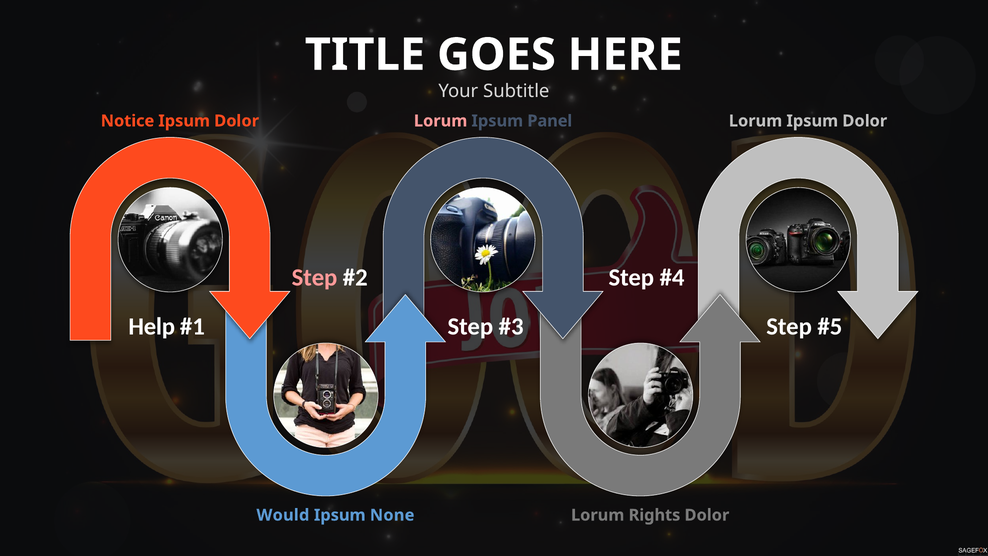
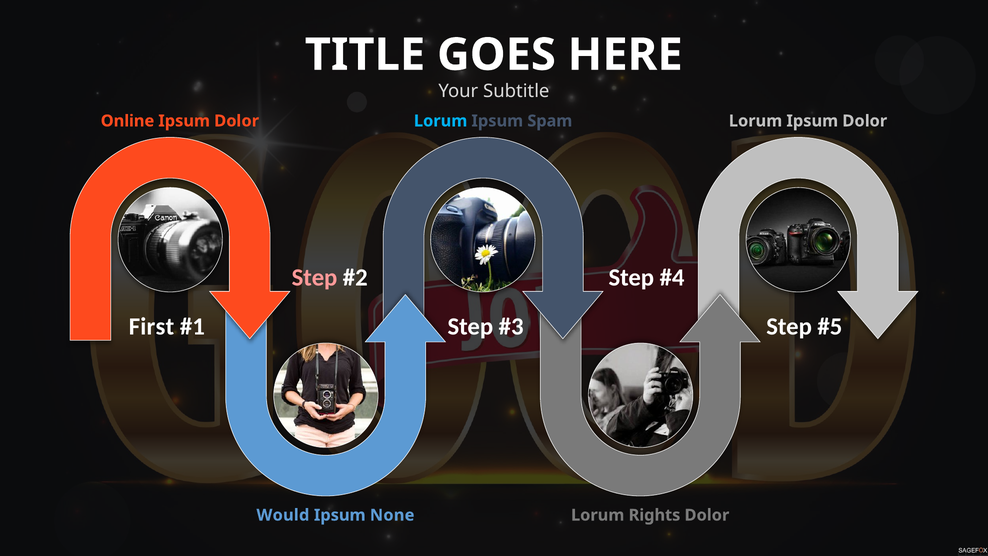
Notice: Notice -> Online (127, 121)
Lorum colour: pink -> light blue (441, 121)
Panel: Panel -> Spam (550, 121)
Help: Help -> First (152, 327)
